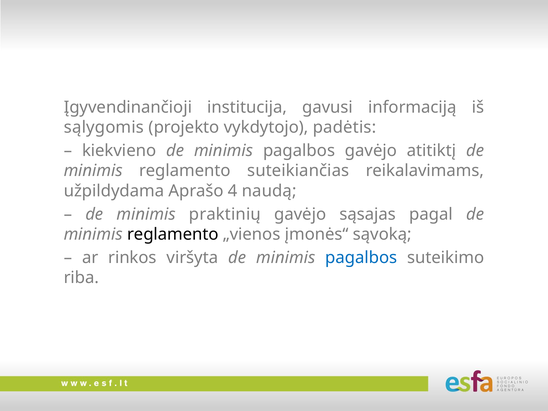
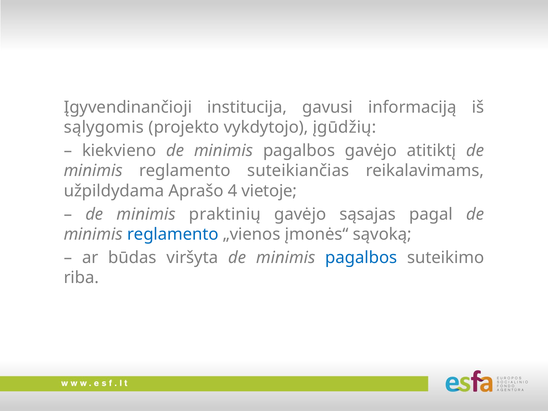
padėtis: padėtis -> įgūdžių (345, 127)
naudą: naudą -> vietoje (269, 191)
reglamento colour: black -> blue (173, 234)
rinkos: rinkos -> būdas (132, 258)
